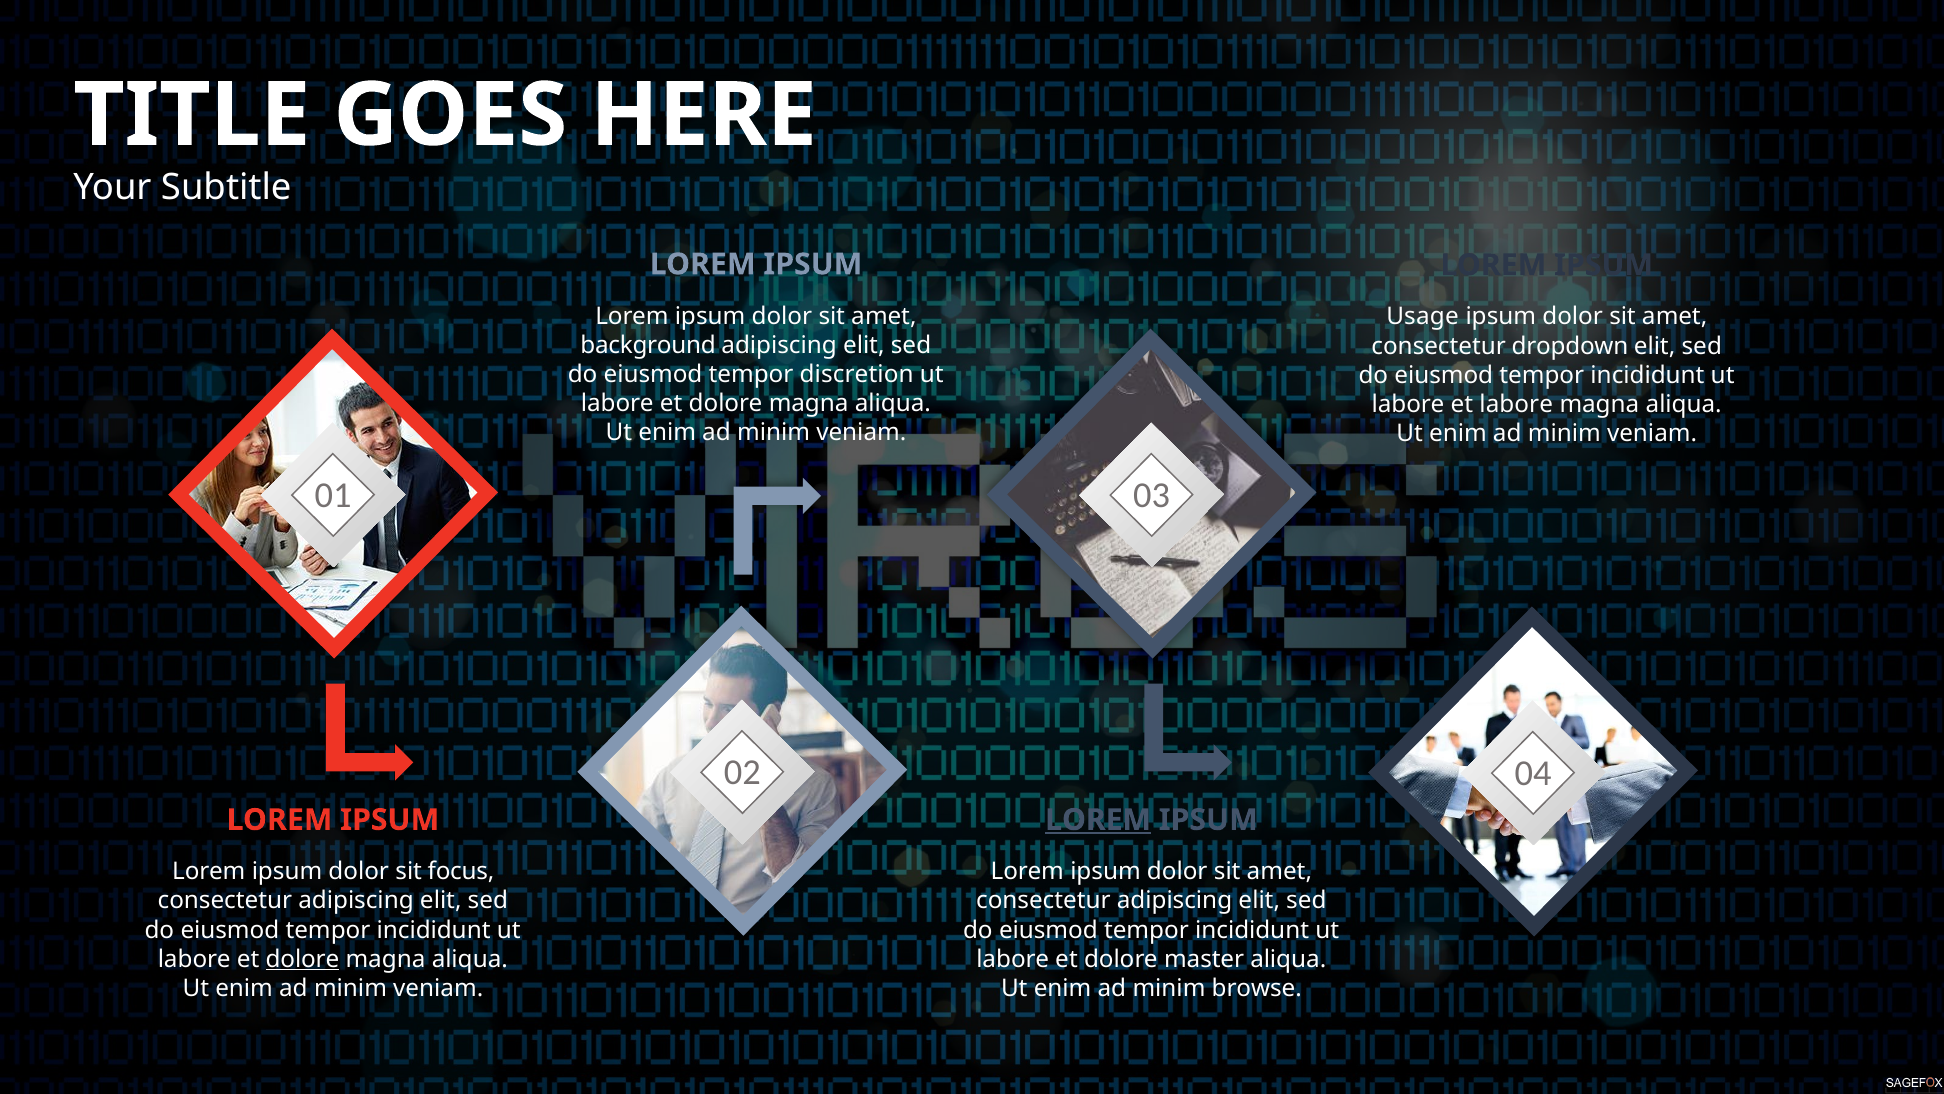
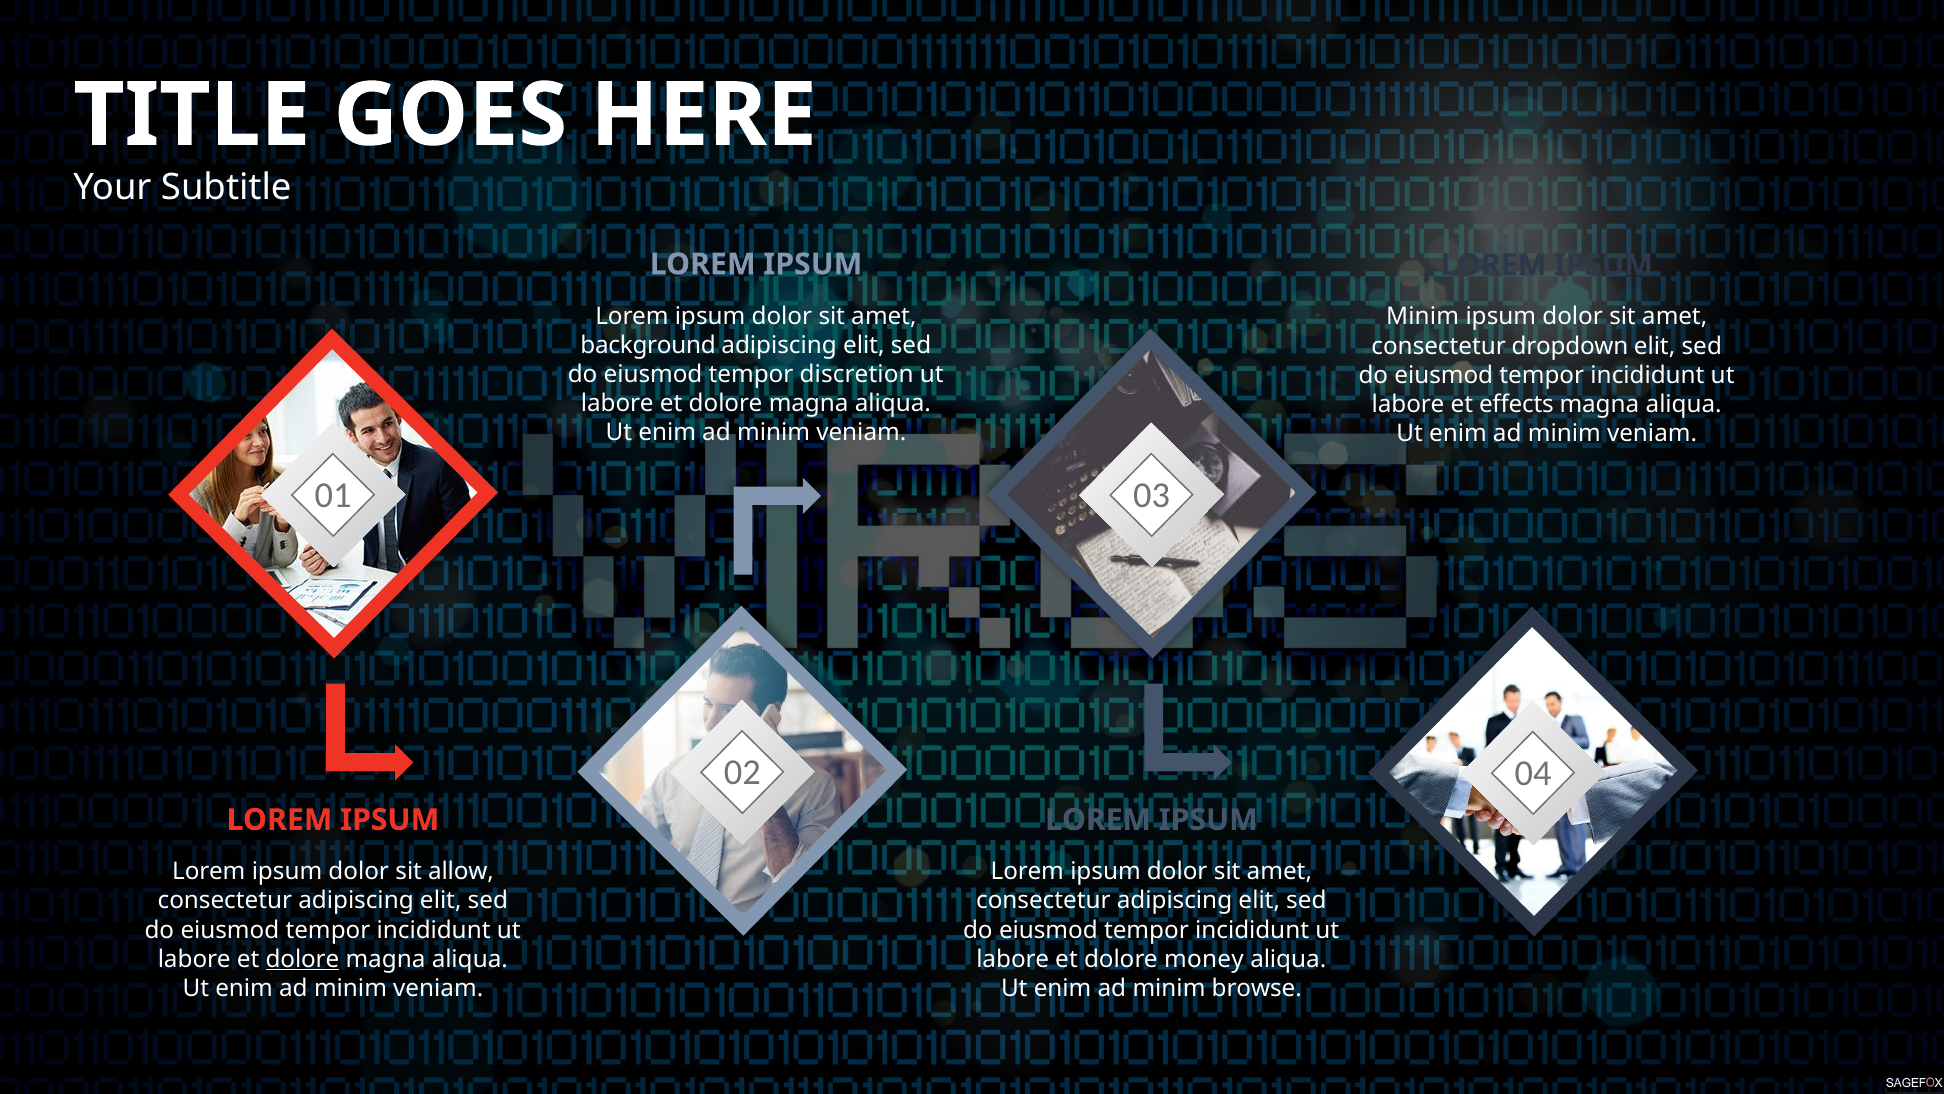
Usage: Usage -> Minim (1423, 317)
et labore: labore -> effects (1516, 404)
LOREM underline: present -> none (1098, 820)
focus: focus -> allow (461, 871)
master: master -> money (1204, 959)
